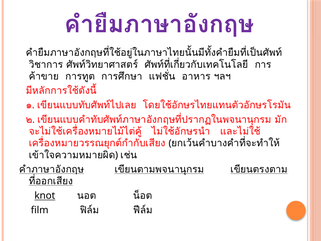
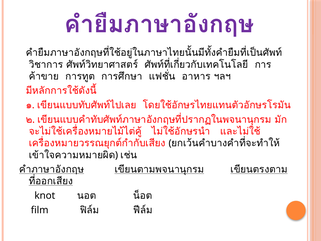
knot underline: present -> none (45, 196)
